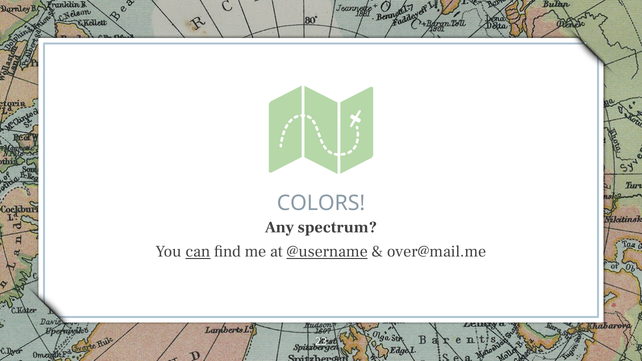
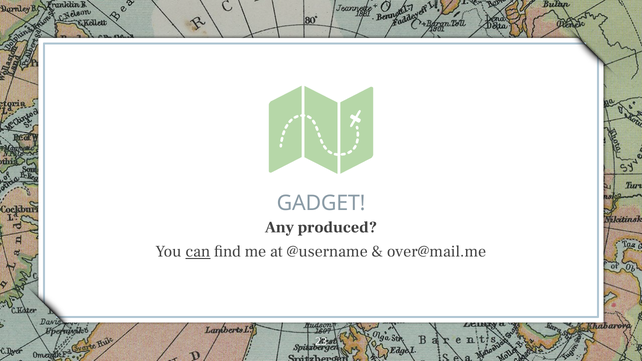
COLORS: COLORS -> GADGET (321, 203)
spectrum: spectrum -> produced (337, 227)
@username underline: present -> none (327, 252)
